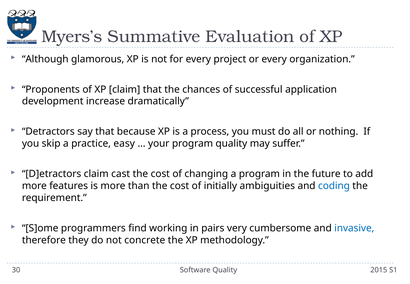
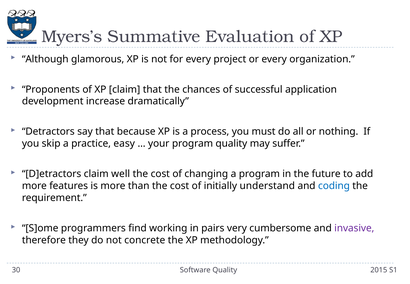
cast: cast -> well (121, 174)
ambiguities: ambiguities -> understand (267, 186)
invasive colour: blue -> purple (354, 228)
